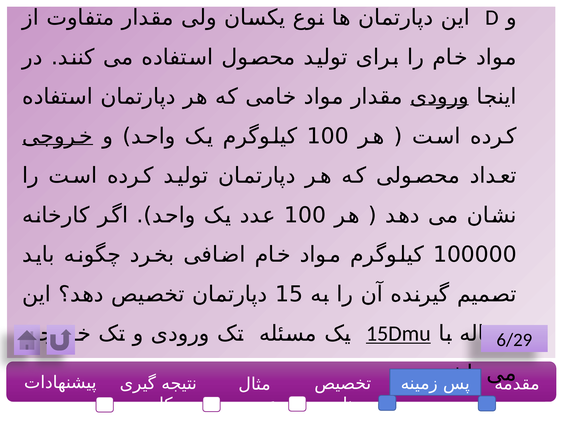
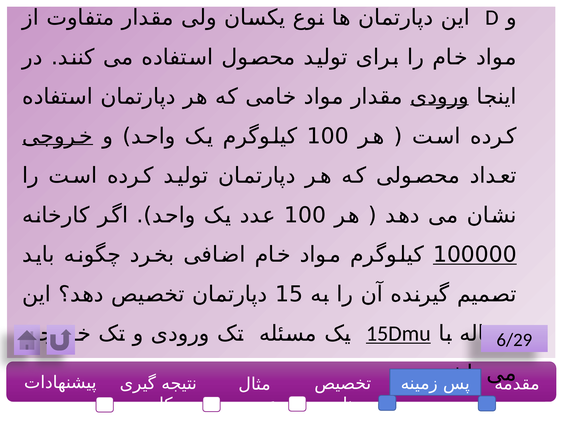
100000 underline: none -> present (475, 255)
